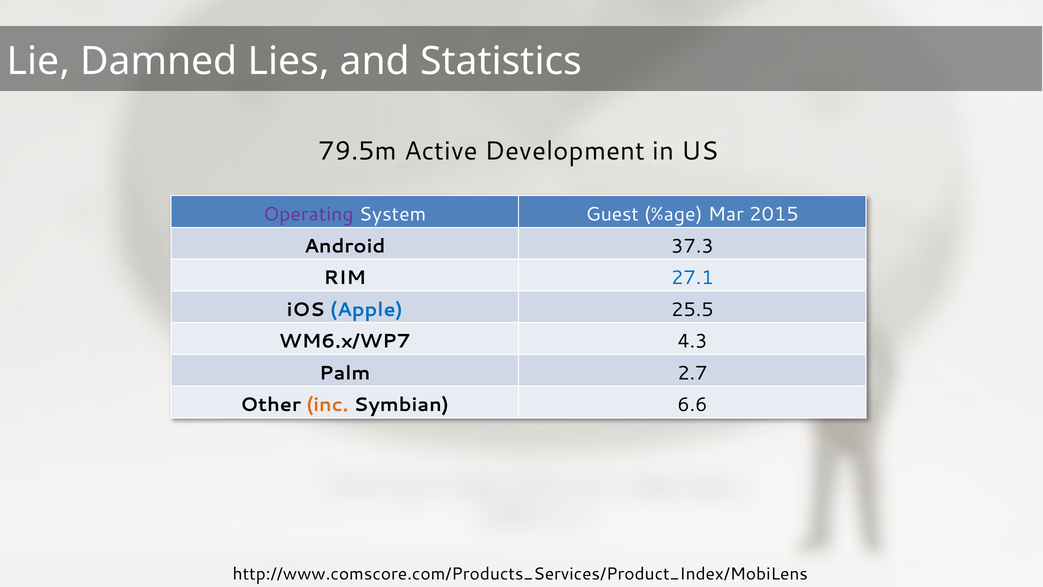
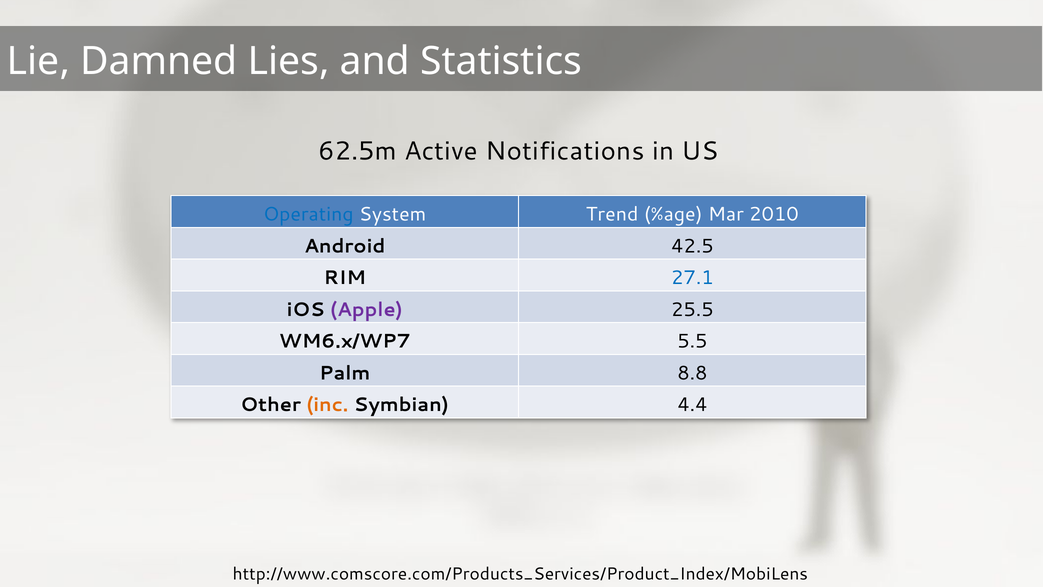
79.5m: 79.5m -> 62.5m (358, 151)
Development: Development -> Notifications (565, 151)
Operating colour: purple -> blue (308, 214)
Guest: Guest -> Trend (612, 214)
2015: 2015 -> 2010 (774, 214)
37.3: 37.3 -> 42.5 (692, 246)
Apple colour: blue -> purple (366, 310)
4.3: 4.3 -> 5.5 (692, 341)
2.7: 2.7 -> 8.8 (692, 373)
6.6: 6.6 -> 4.4 (692, 405)
